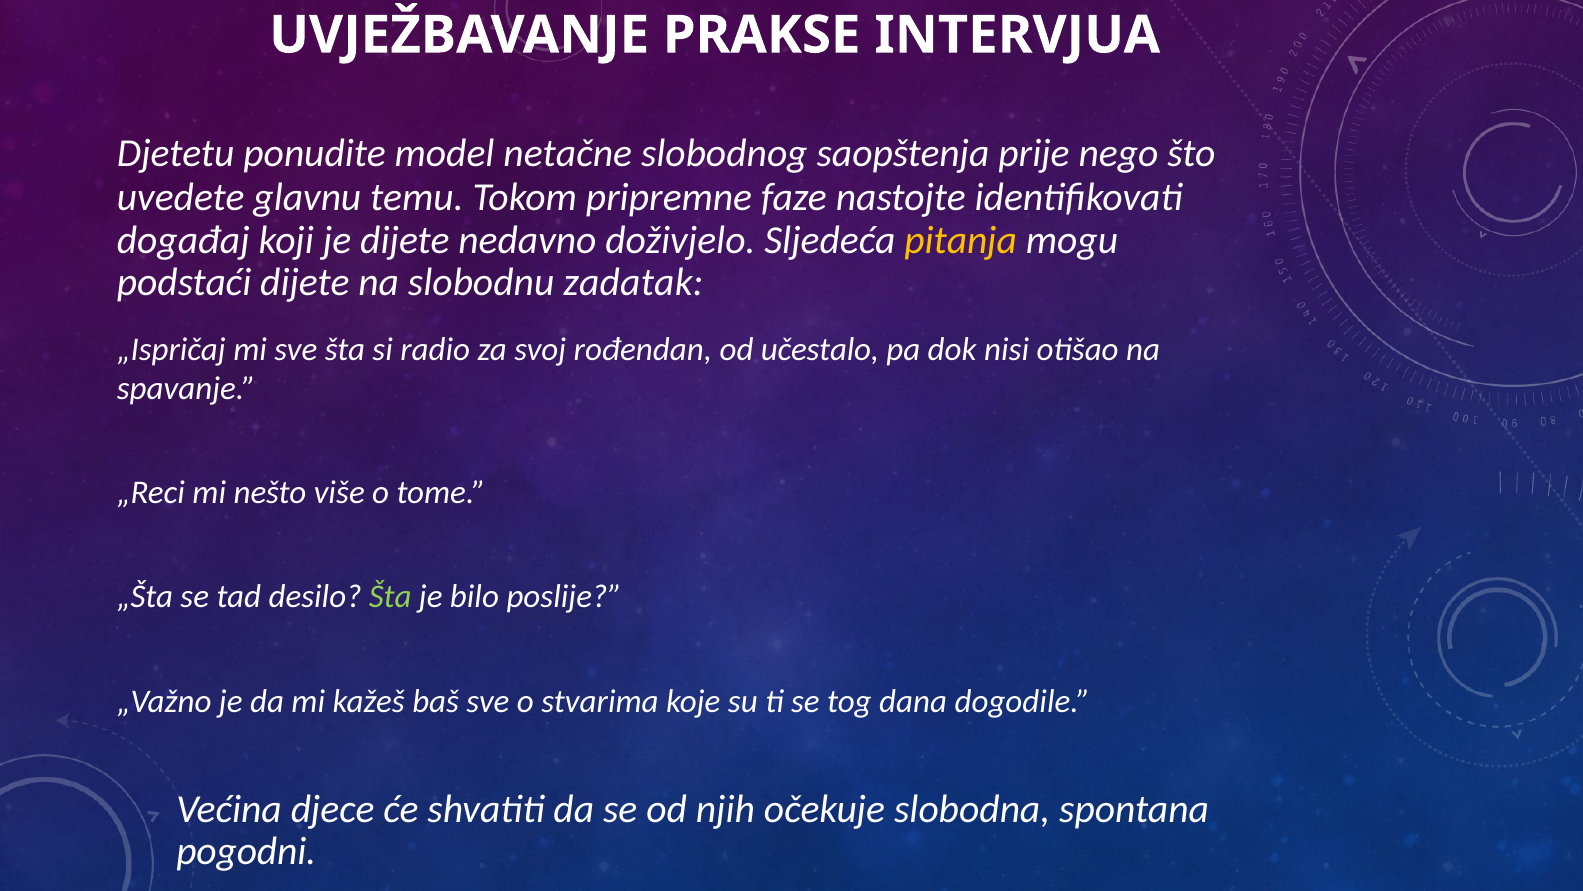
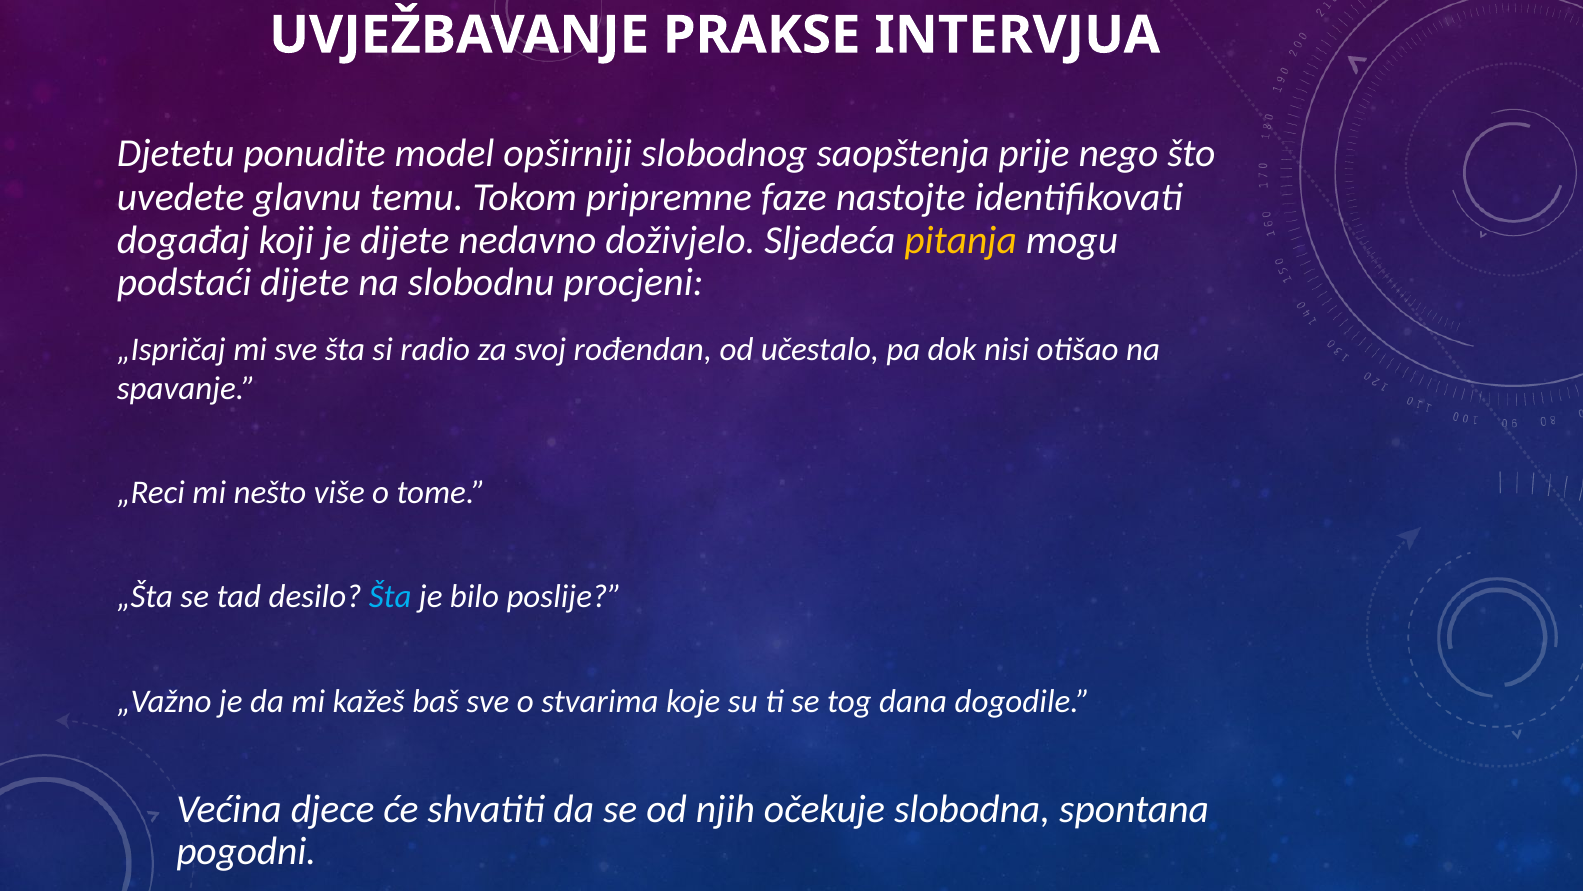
netačne: netačne -> opširniji (568, 153)
zadatak: zadatak -> procjeni (633, 283)
Šta colour: light green -> light blue (390, 597)
